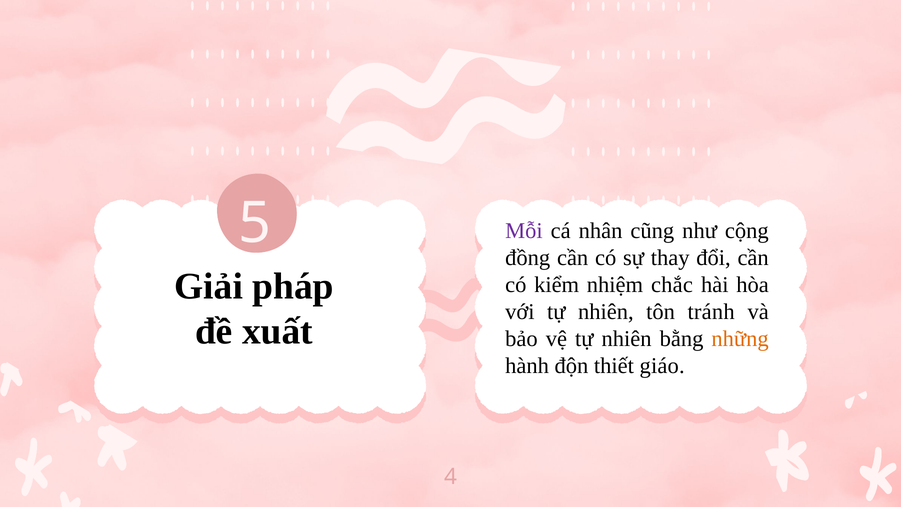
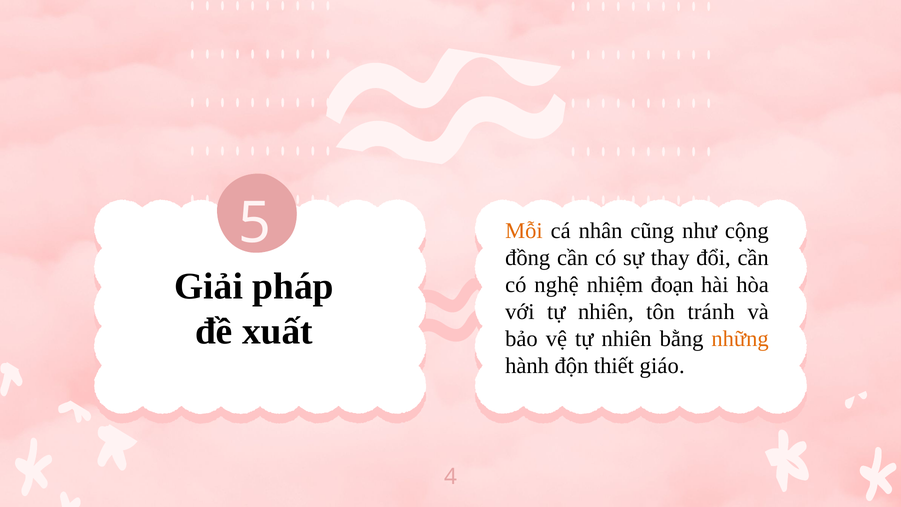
Mỗi colour: purple -> orange (524, 231)
kiểm: kiểm -> nghệ (557, 285)
chắc: chắc -> đoạn (672, 285)
